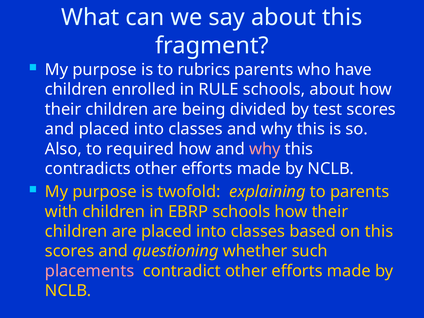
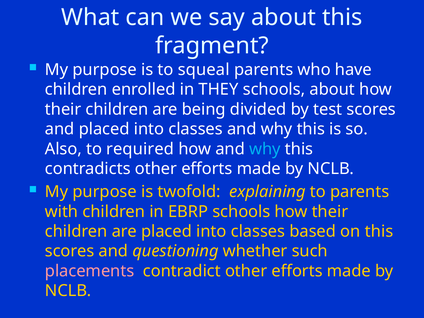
rubrics: rubrics -> squeal (204, 70)
RULE: RULE -> THEY (219, 90)
why colour: pink -> light blue (265, 149)
